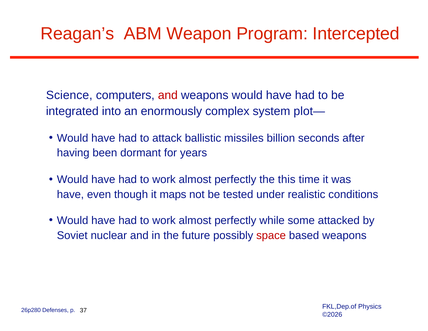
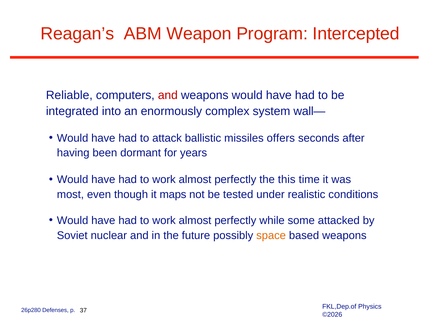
Science: Science -> Reliable (69, 95)
plot—: plot— -> wall— (309, 111)
billion: billion -> offers (281, 138)
have: have -> most (70, 194)
space colour: red -> orange (271, 235)
